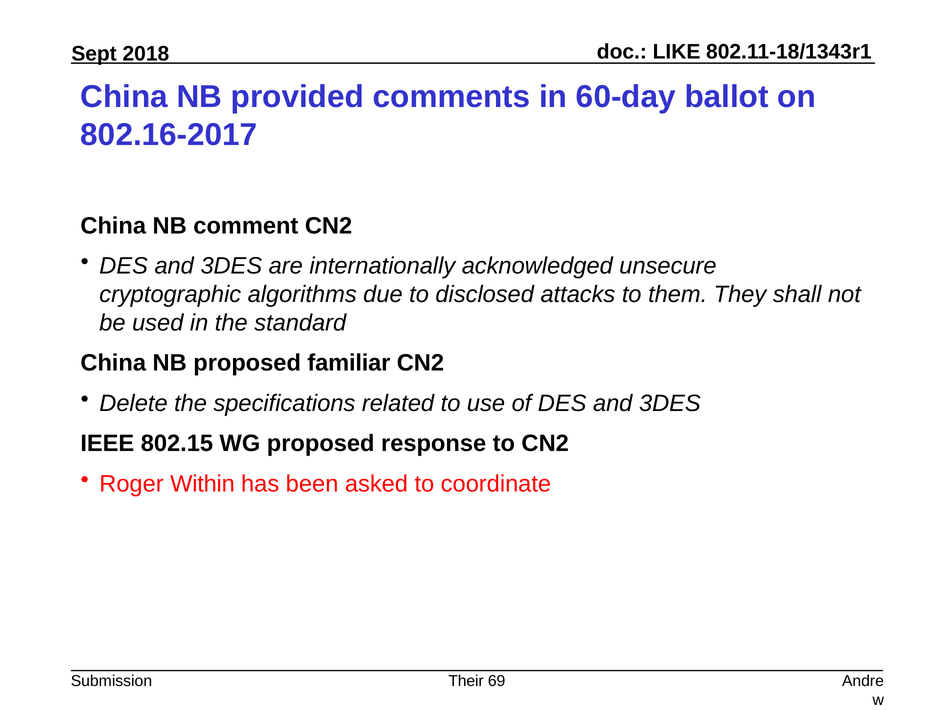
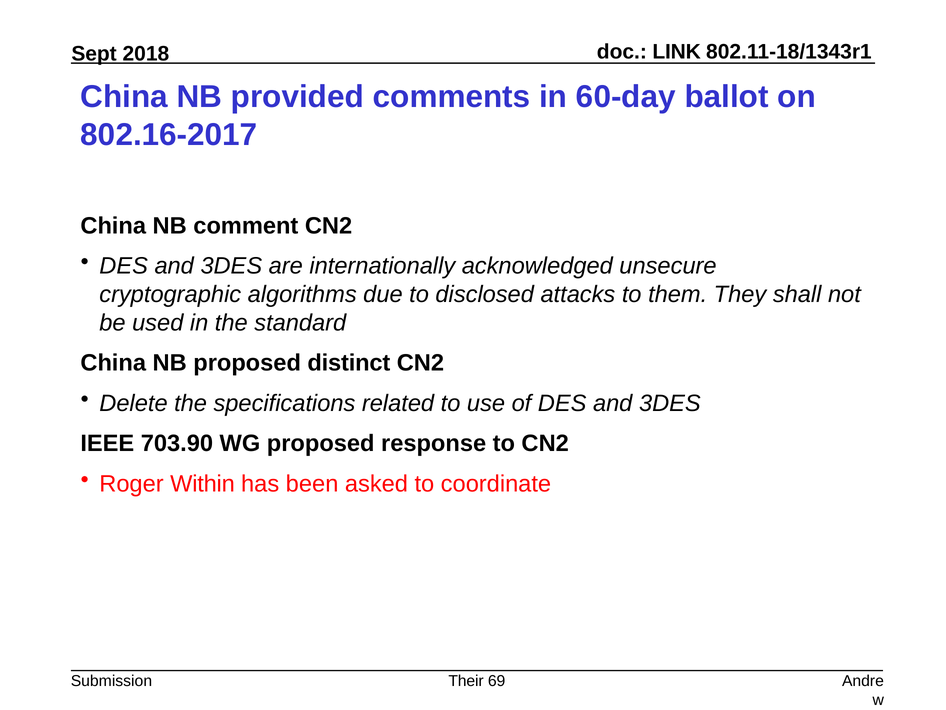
LIKE: LIKE -> LINK (677, 52)
familiar: familiar -> distinct (349, 363)
802.15: 802.15 -> 703.90 (177, 443)
